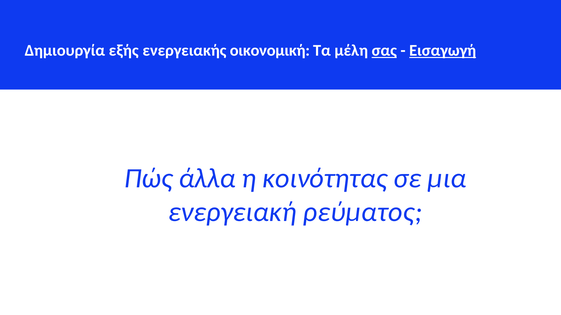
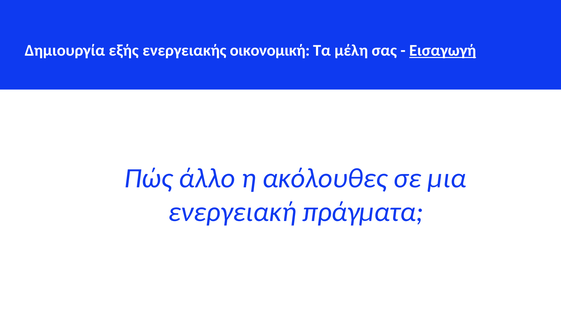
σας underline: present -> none (384, 50)
άλλα: άλλα -> άλλο (207, 179)
κοινότητας: κοινότητας -> ακόλουθες (325, 179)
ρεύματος: ρεύματος -> πράγματα (363, 212)
